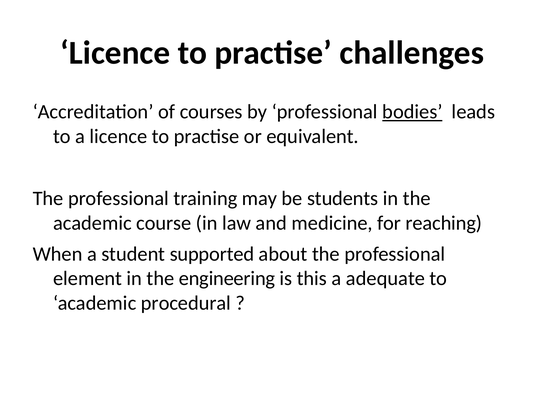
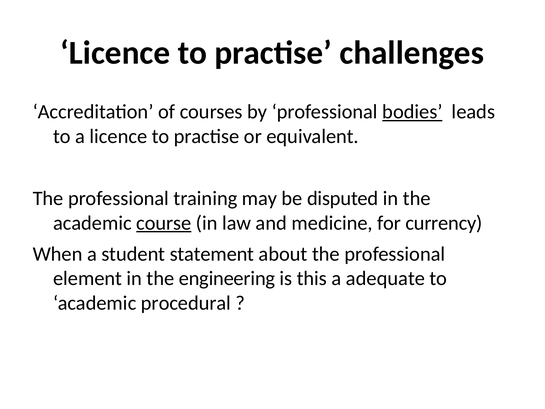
students: students -> disputed (343, 198)
course underline: none -> present (164, 223)
reaching: reaching -> currency (444, 223)
supported: supported -> statement (212, 254)
